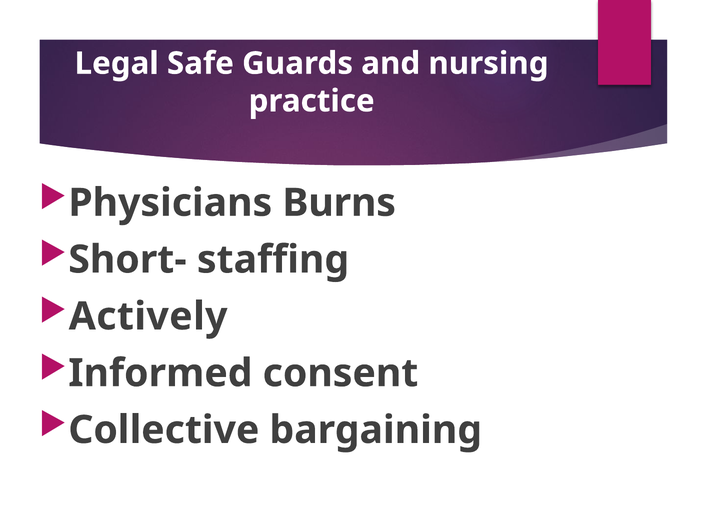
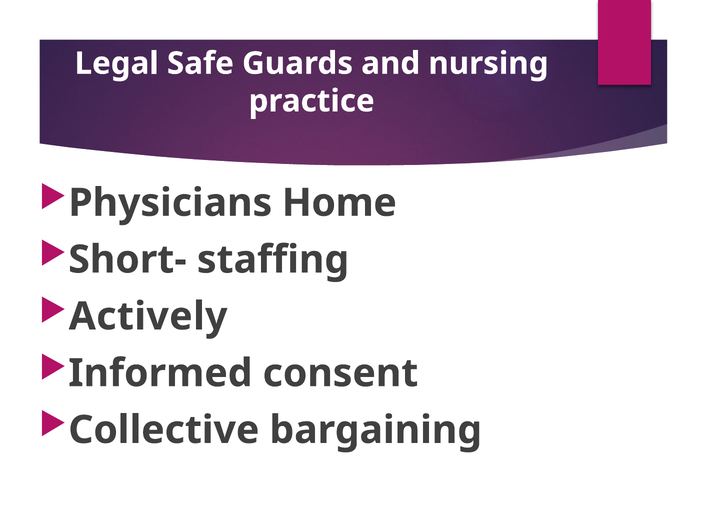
Burns: Burns -> Home (339, 203)
